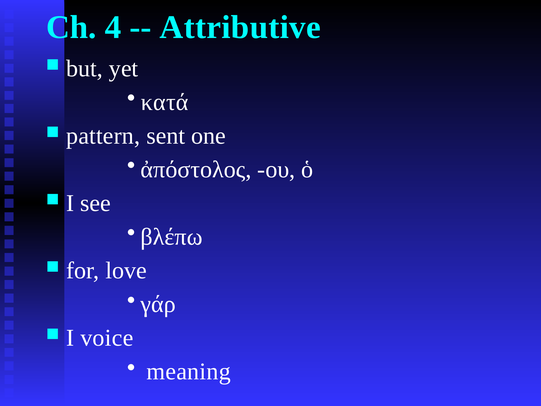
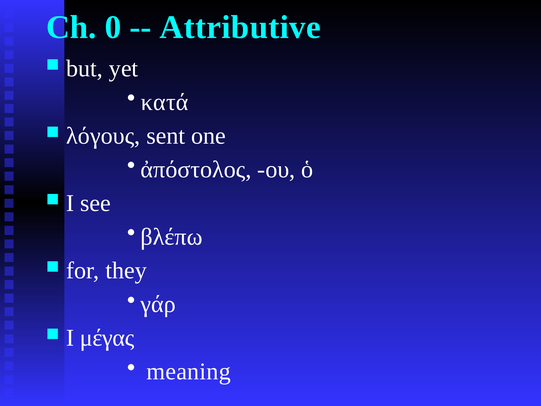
4: 4 -> 0 (113, 27)
pattern: pattern -> λόγους (103, 136)
love: love -> they (126, 270)
voice: voice -> μέγας (107, 338)
